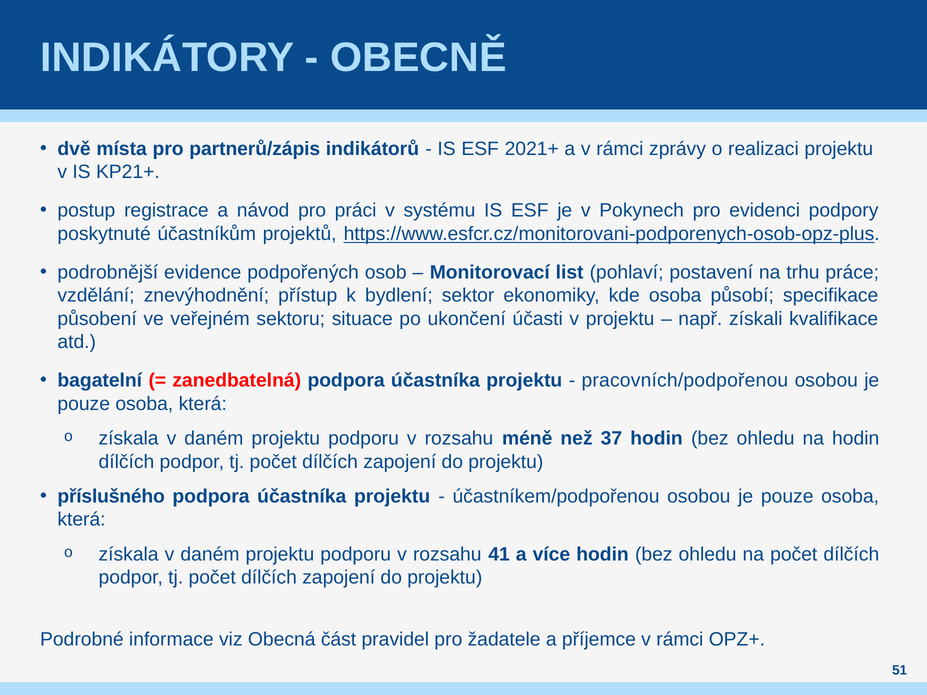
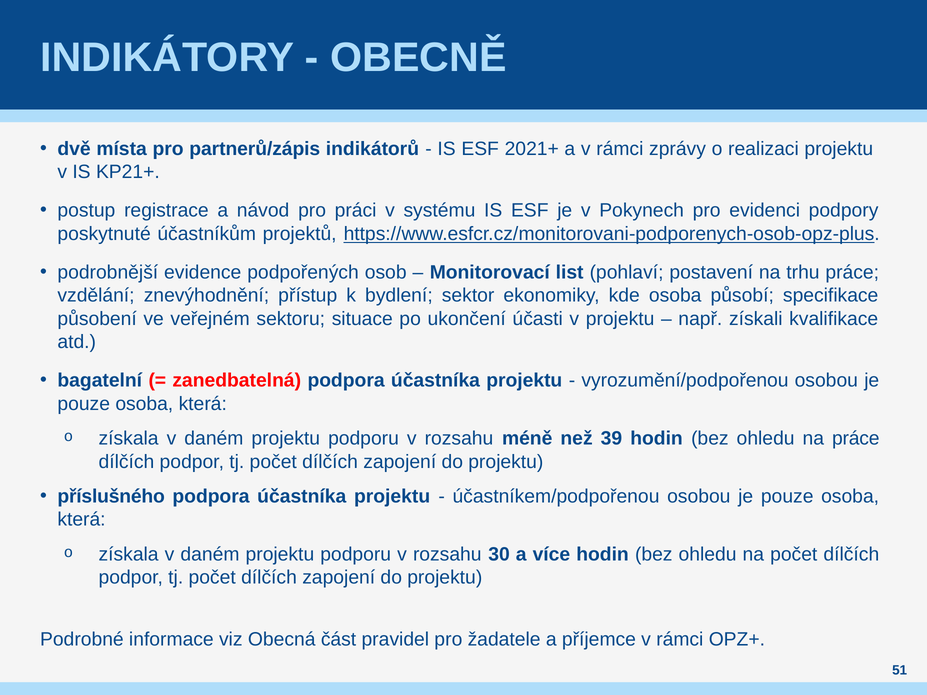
pracovních/podpořenou: pracovních/podpořenou -> vyrozumění/podpořenou (685, 381)
37: 37 -> 39 (611, 439)
na hodin: hodin -> práce (856, 439)
41: 41 -> 30 (499, 555)
